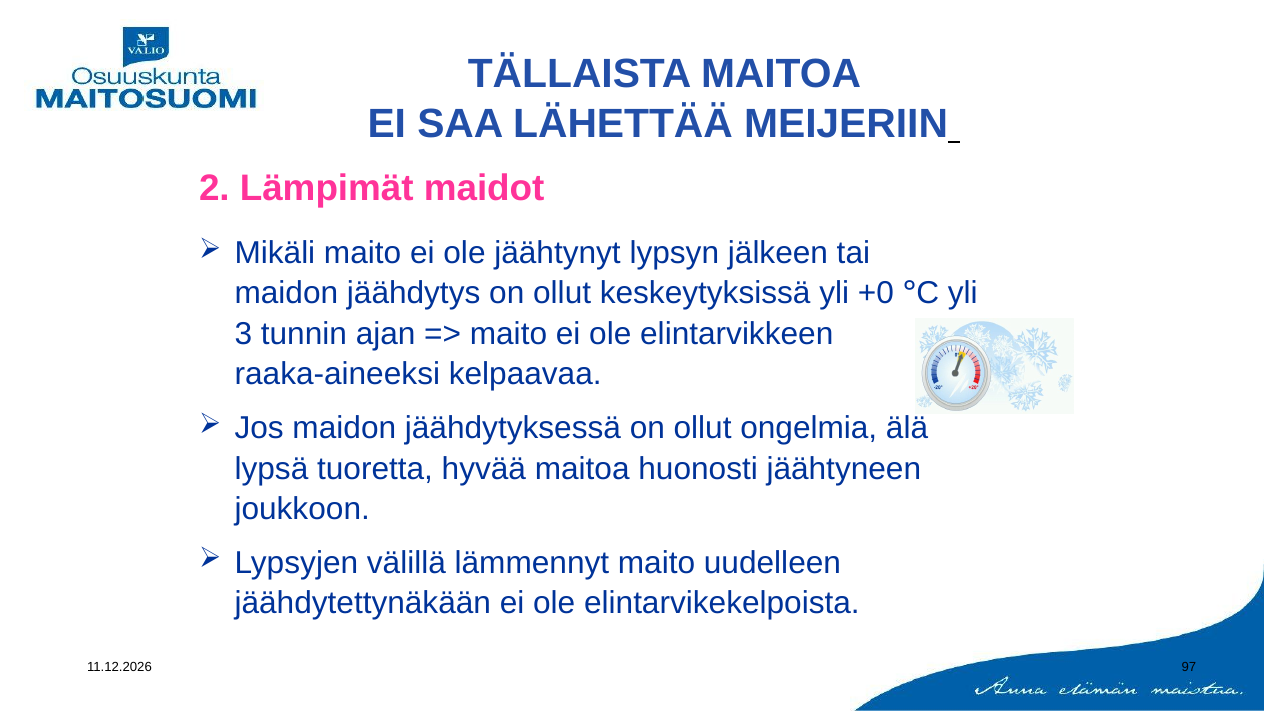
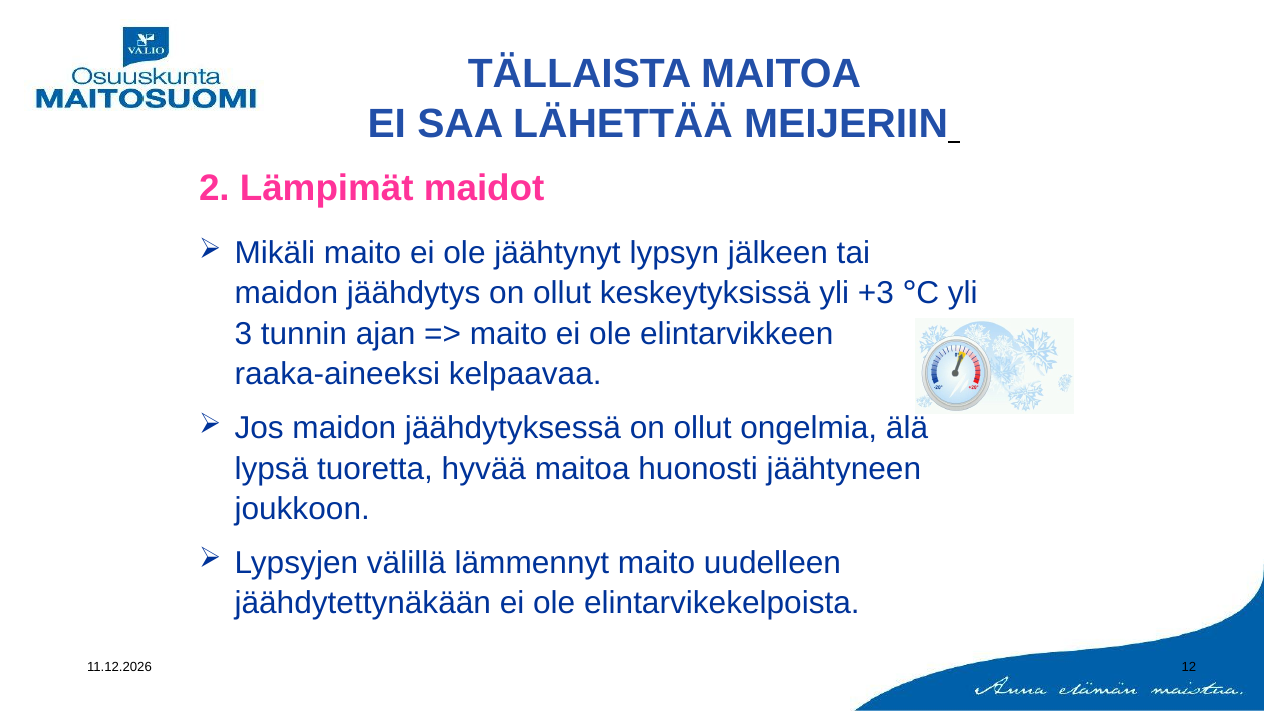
+0: +0 -> +3 (876, 293)
97: 97 -> 12 (1189, 668)
